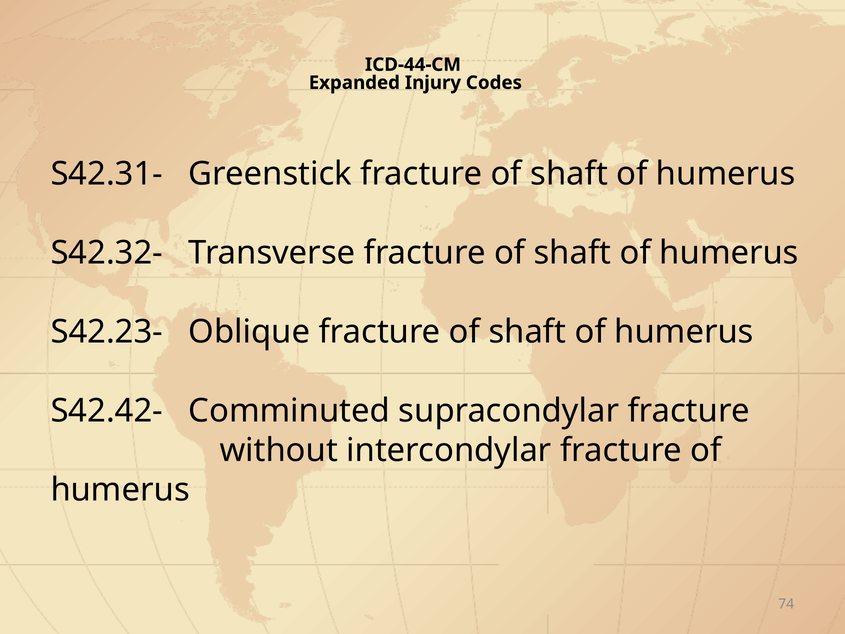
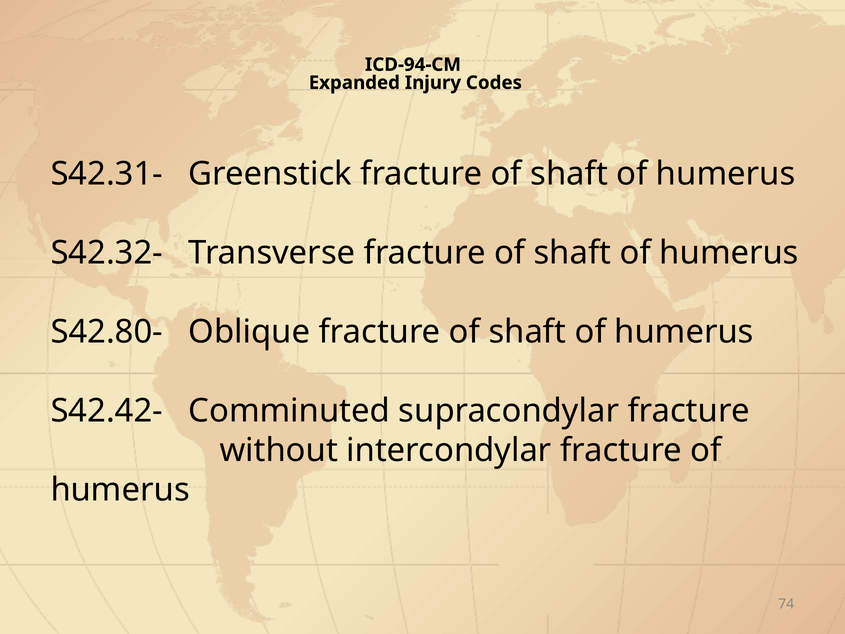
ICD-44-CM: ICD-44-CM -> ICD-94-CM (413, 65)
S42.23-: S42.23- -> S42.80- (107, 332)
